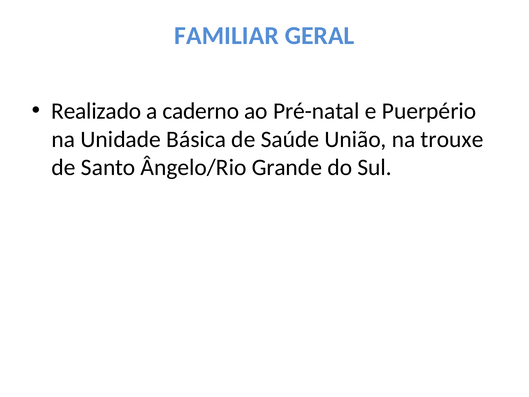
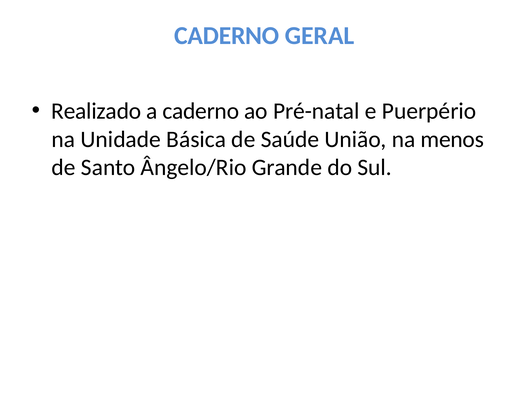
FAMILIAR: FAMILIAR -> CADERNO (227, 36)
trouxe: trouxe -> menos (452, 139)
